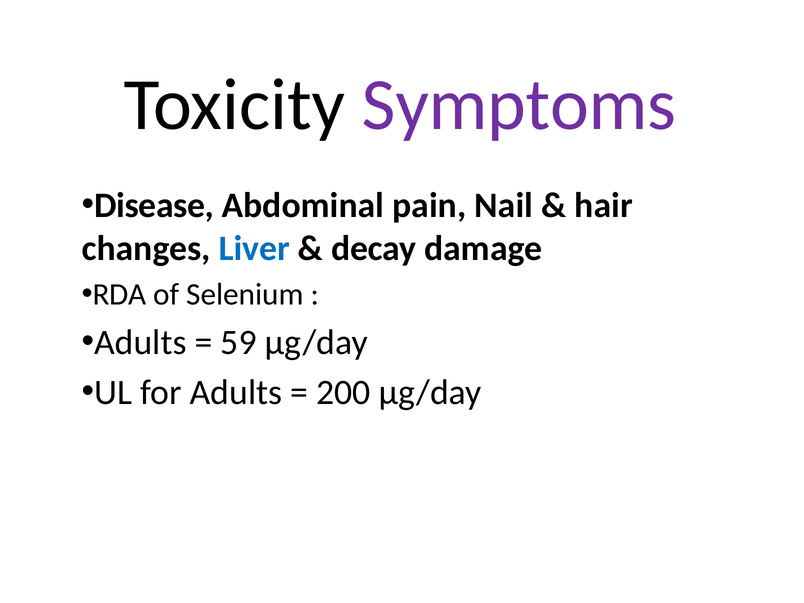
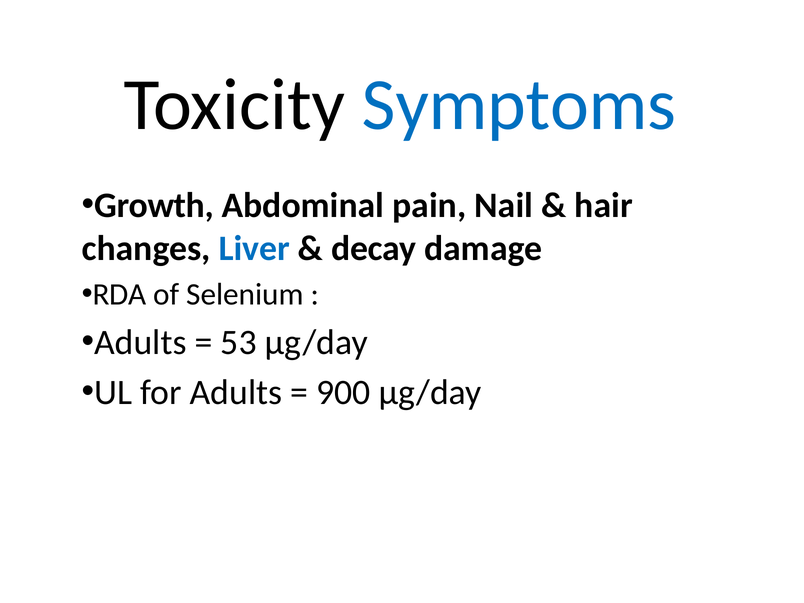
Symptoms colour: purple -> blue (519, 105)
Disease: Disease -> Growth (154, 206)
59: 59 -> 53 (239, 342)
200: 200 -> 900 (343, 392)
